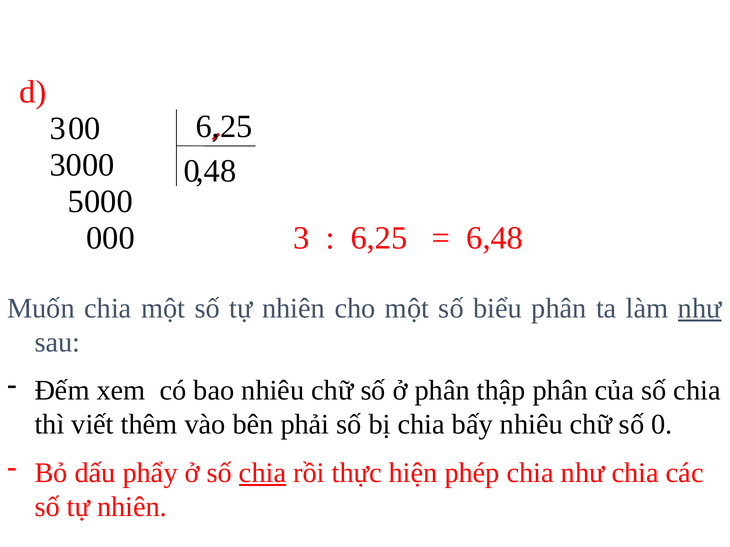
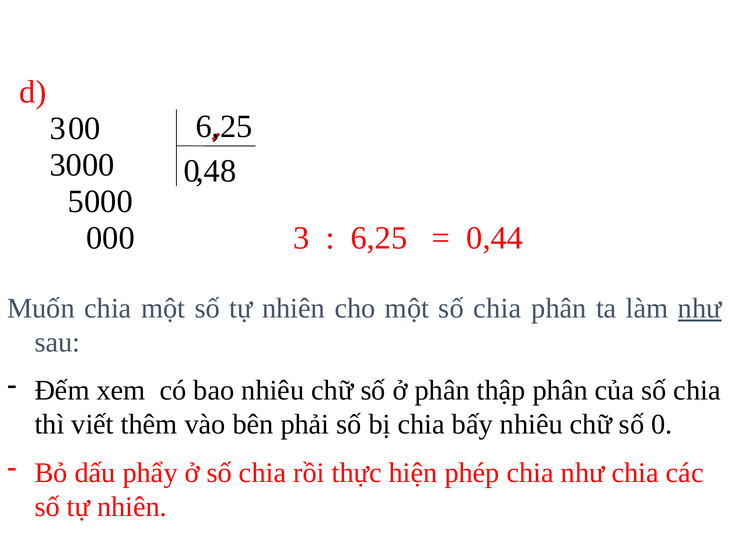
6,48: 6,48 -> 0,44 (495, 238)
một số biểu: biểu -> chia (497, 308)
chia underline: present -> none (263, 473)
